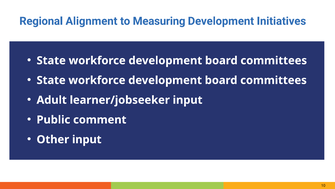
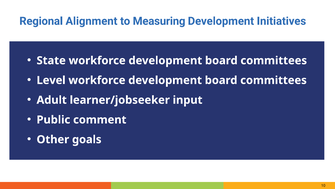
State: State -> Level (51, 80)
Other input: input -> goals (87, 139)
